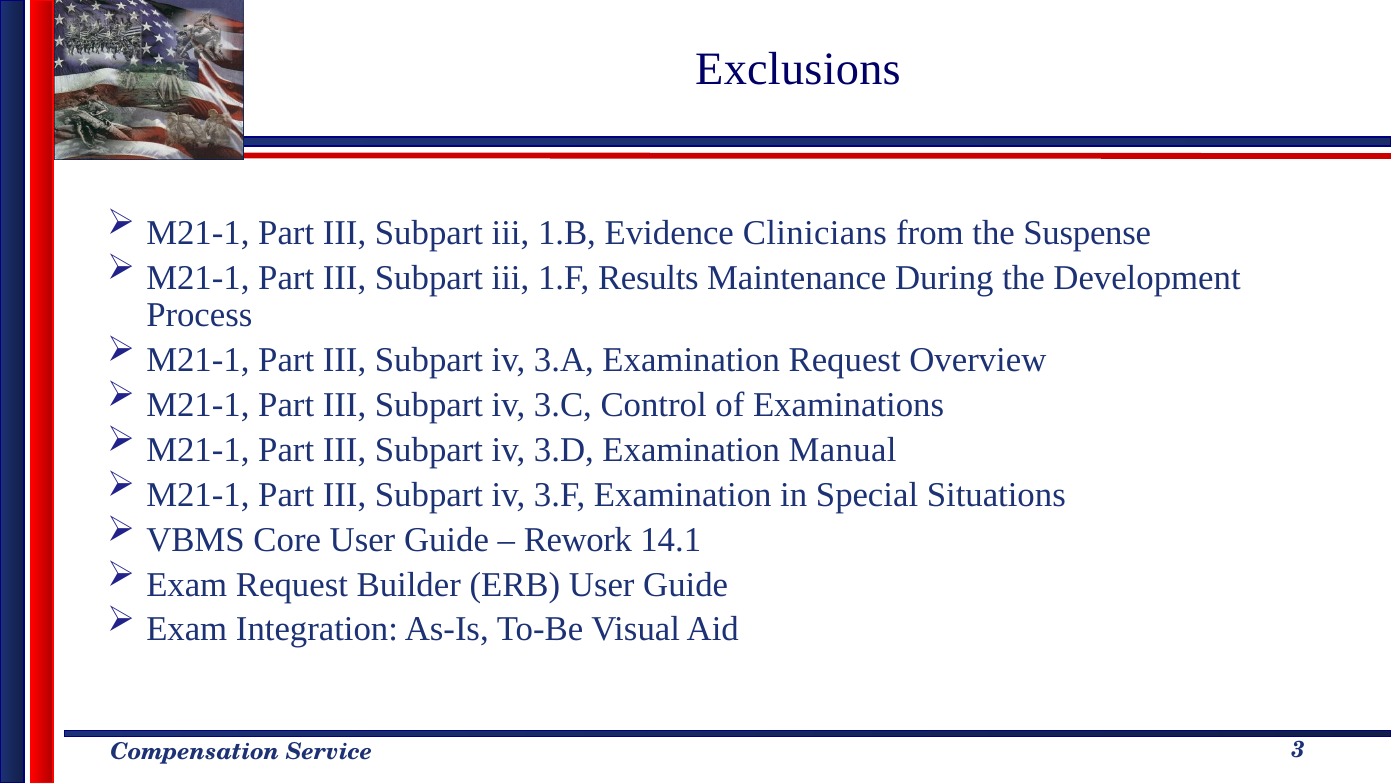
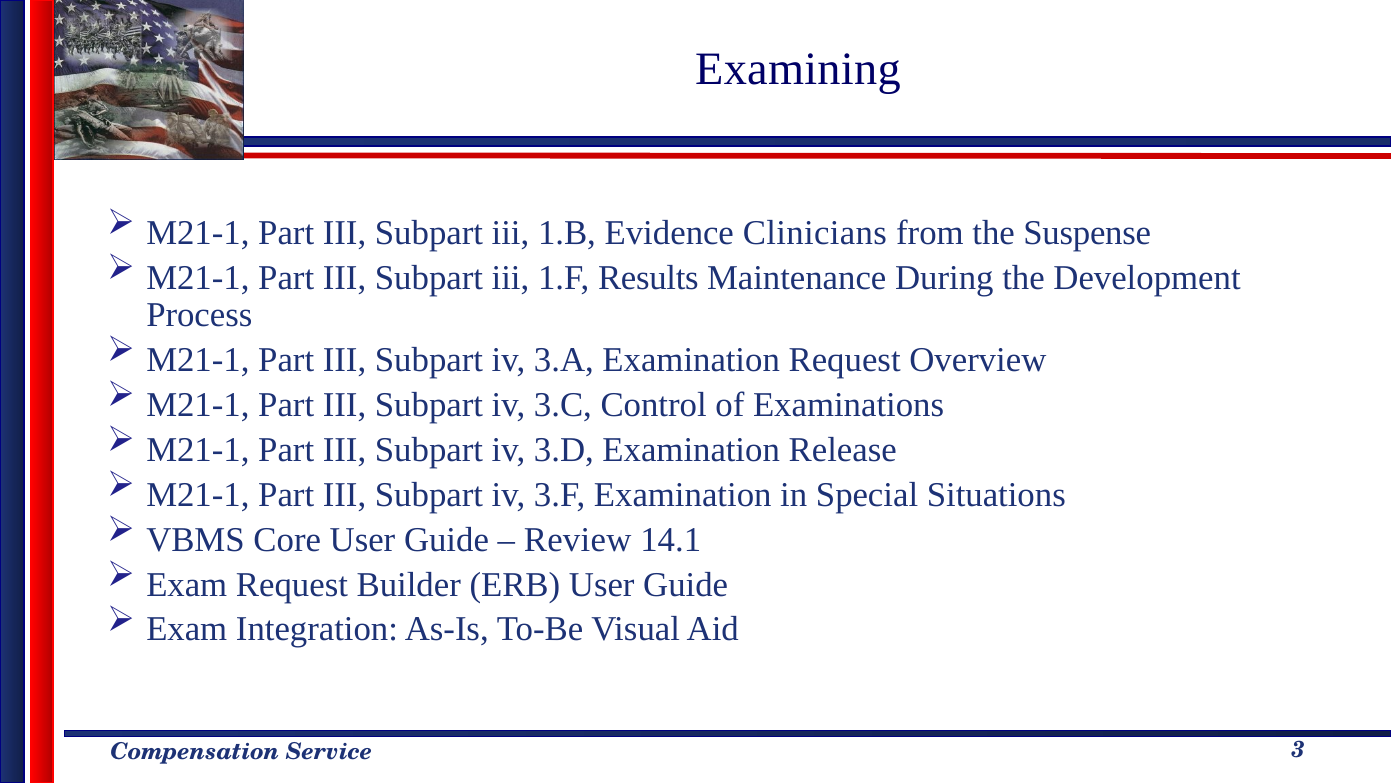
Exclusions: Exclusions -> Examining (798, 69)
Manual: Manual -> Release (843, 450)
Rework: Rework -> Review (578, 539)
